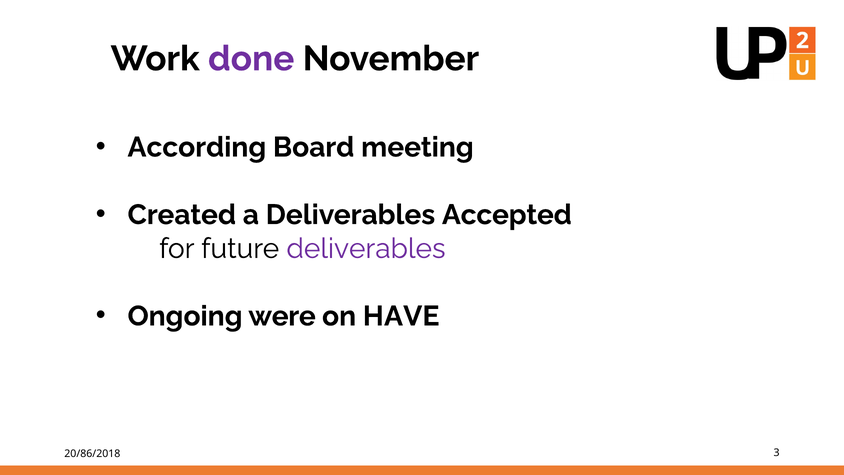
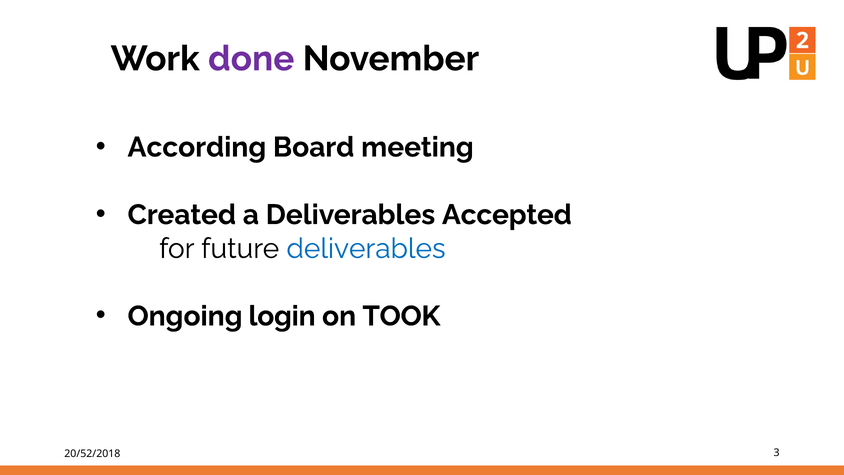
deliverables colour: purple -> blue (366, 248)
were: were -> login (282, 316)
HAVE: HAVE -> TOOK (401, 316)
20/86/2018: 20/86/2018 -> 20/52/2018 (92, 453)
